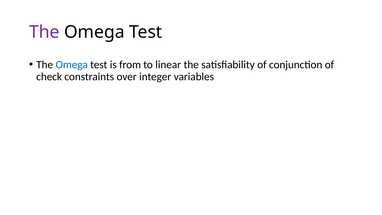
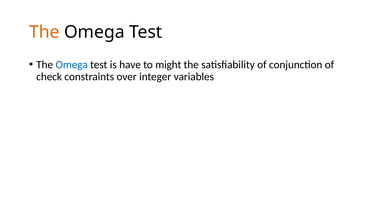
The colour: purple -> orange (44, 32)
from: from -> have (130, 65)
linear: linear -> might (168, 65)
